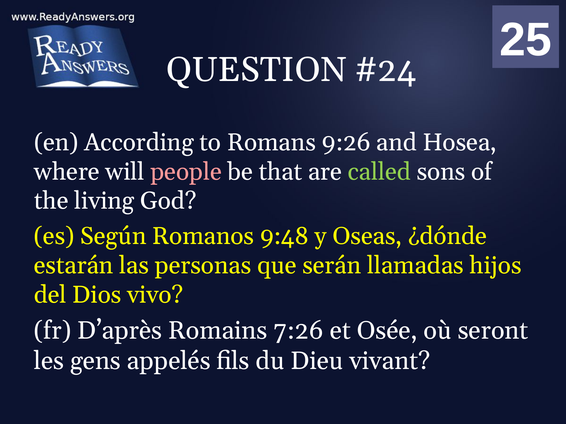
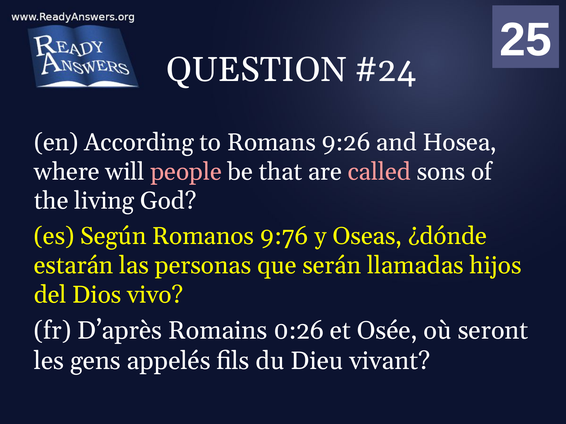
called colour: light green -> pink (379, 172)
9:48: 9:48 -> 9:76 (284, 237)
7:26: 7:26 -> 0:26 (299, 331)
